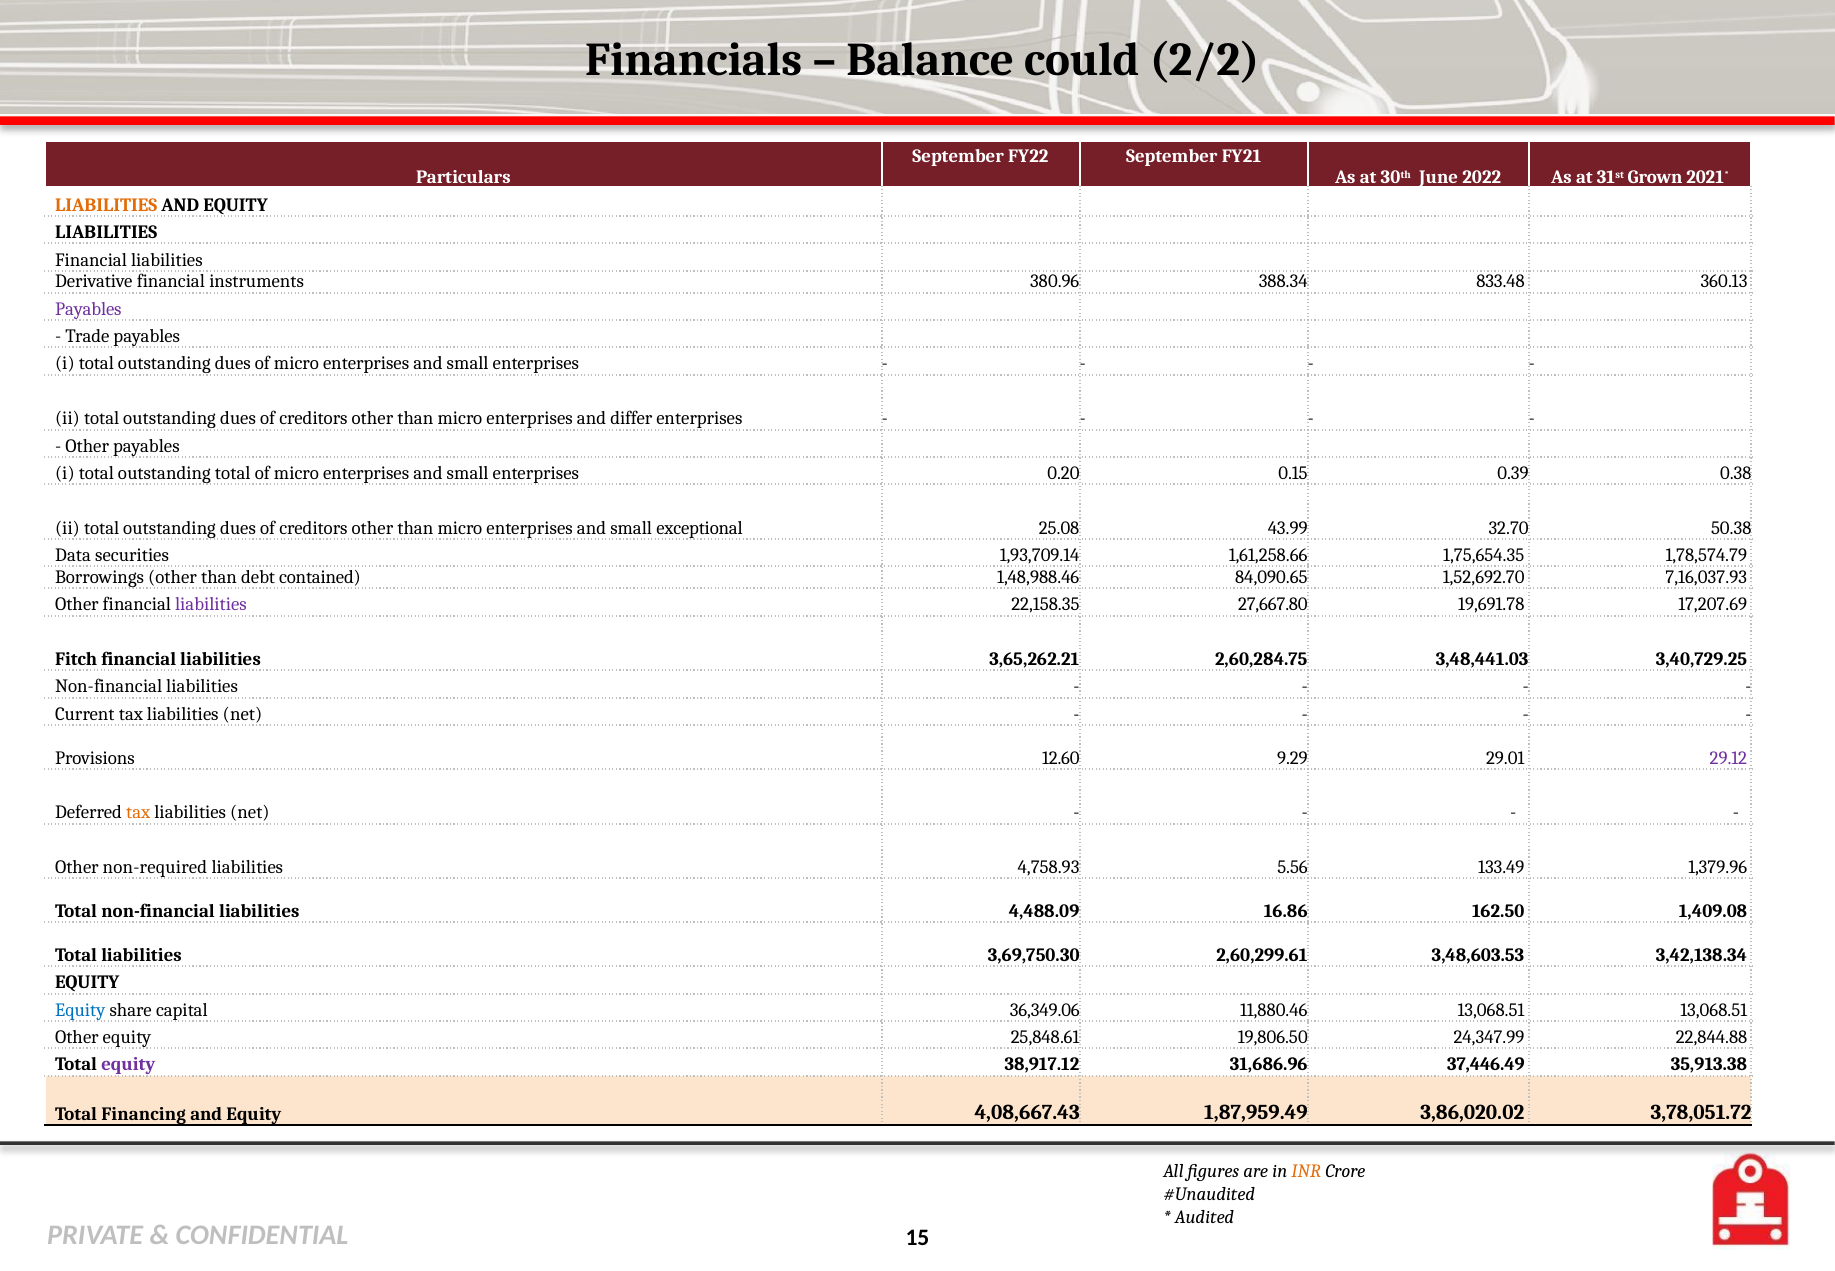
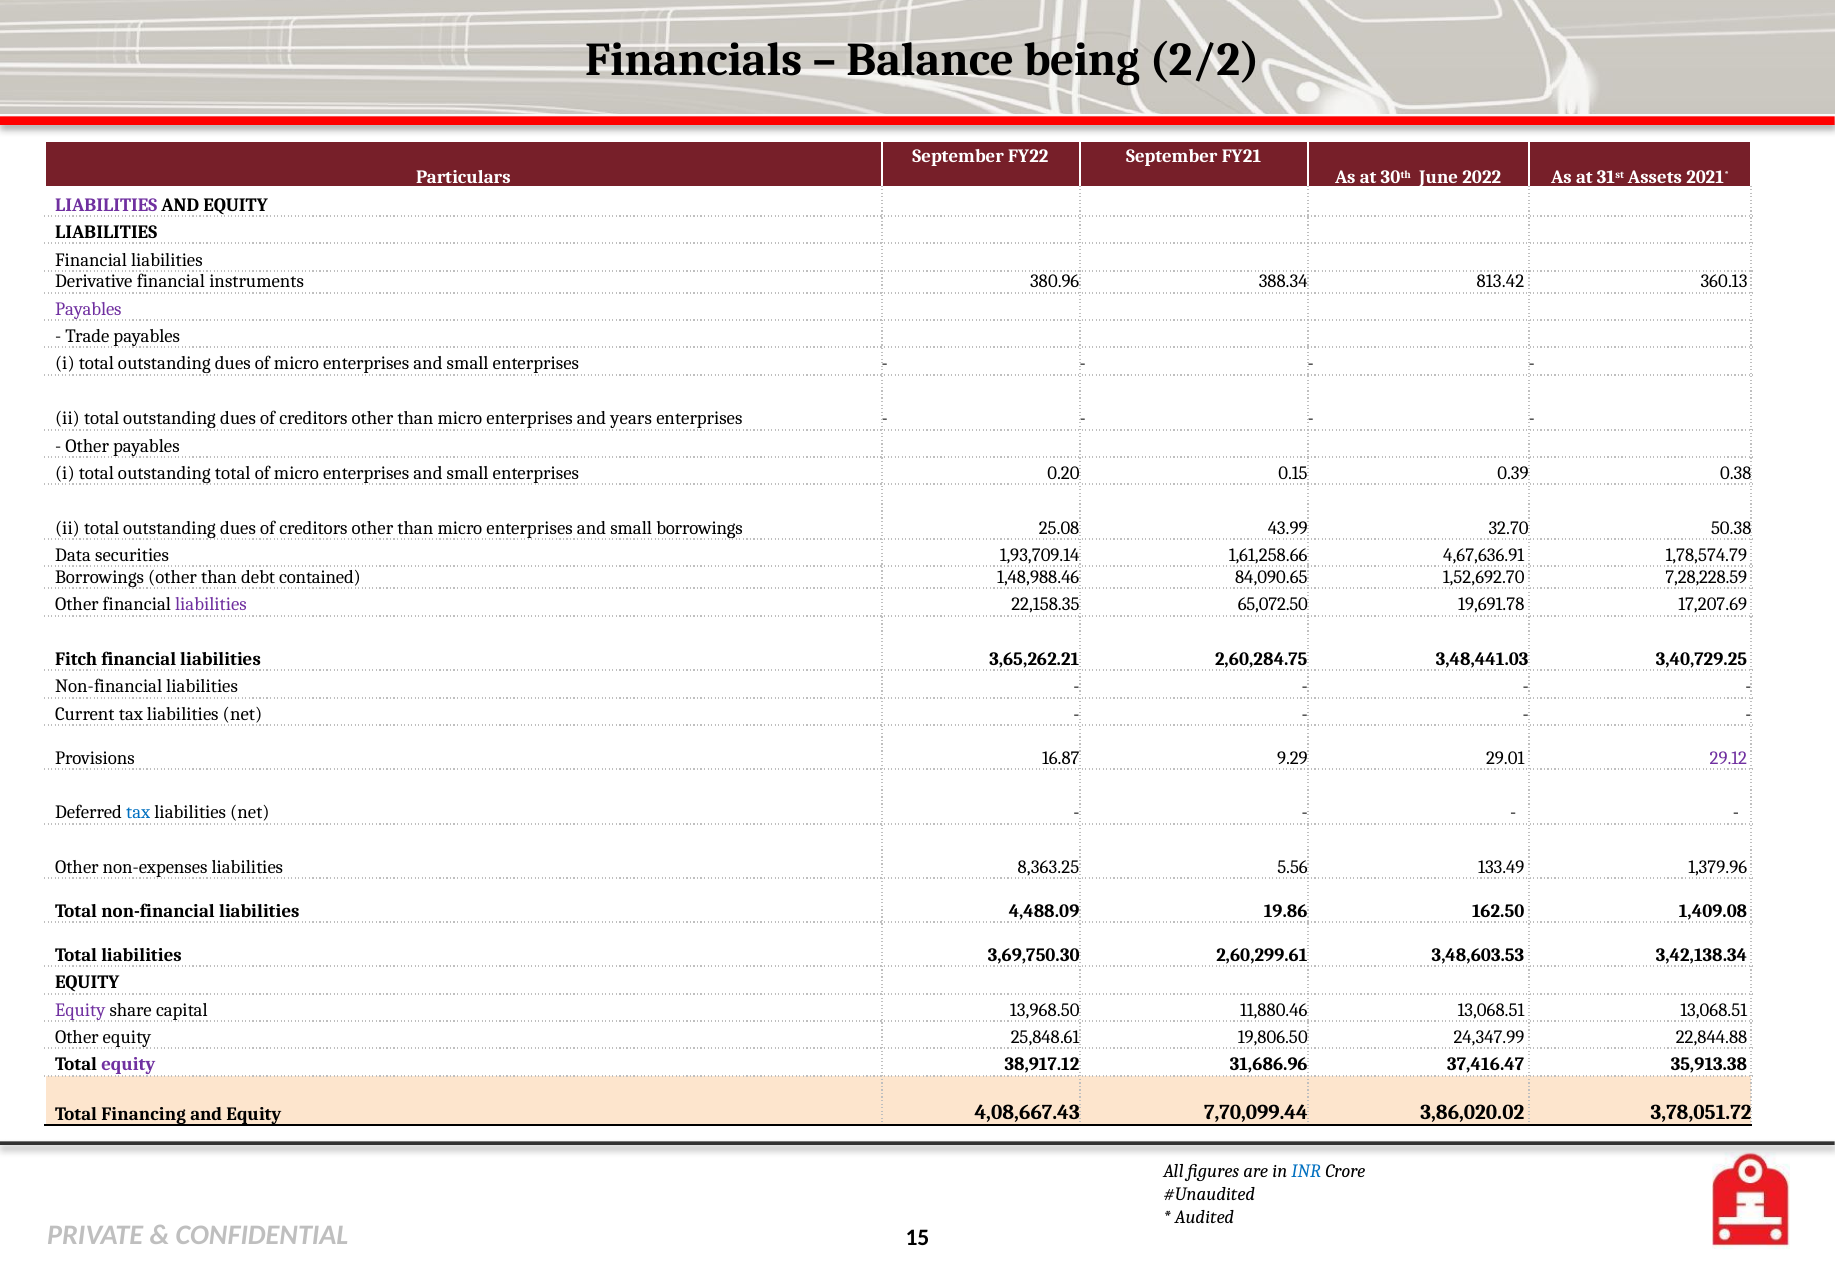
could: could -> being (1082, 60)
Grown: Grown -> Assets (1655, 178)
LIABILITIES colour: orange -> purple (106, 205)
833.48: 833.48 -> 813.42 (1500, 281)
differ: differ -> years (631, 418)
small exceptional: exceptional -> borrowings (699, 528)
1,75,654.35: 1,75,654.35 -> 4,67,636.91 (1484, 555)
7,16,037.93: 7,16,037.93 -> 7,28,228.59 (1706, 577)
27,667.80: 27,667.80 -> 65,072.50 (1273, 604)
12.60: 12.60 -> 16.87 (1061, 758)
tax colour: orange -> blue (138, 812)
non-required: non-required -> non-expenses (155, 867)
4,758.93: 4,758.93 -> 8,363.25 (1048, 867)
16.86: 16.86 -> 19.86 (1286, 911)
Equity colour: blue -> purple (80, 1009)
36,349.06: 36,349.06 -> 13,968.50 (1045, 1009)
37,446.49: 37,446.49 -> 37,416.47 (1486, 1064)
1,87,959.49: 1,87,959.49 -> 7,70,099.44 (1256, 1112)
INR colour: orange -> blue (1306, 1171)
